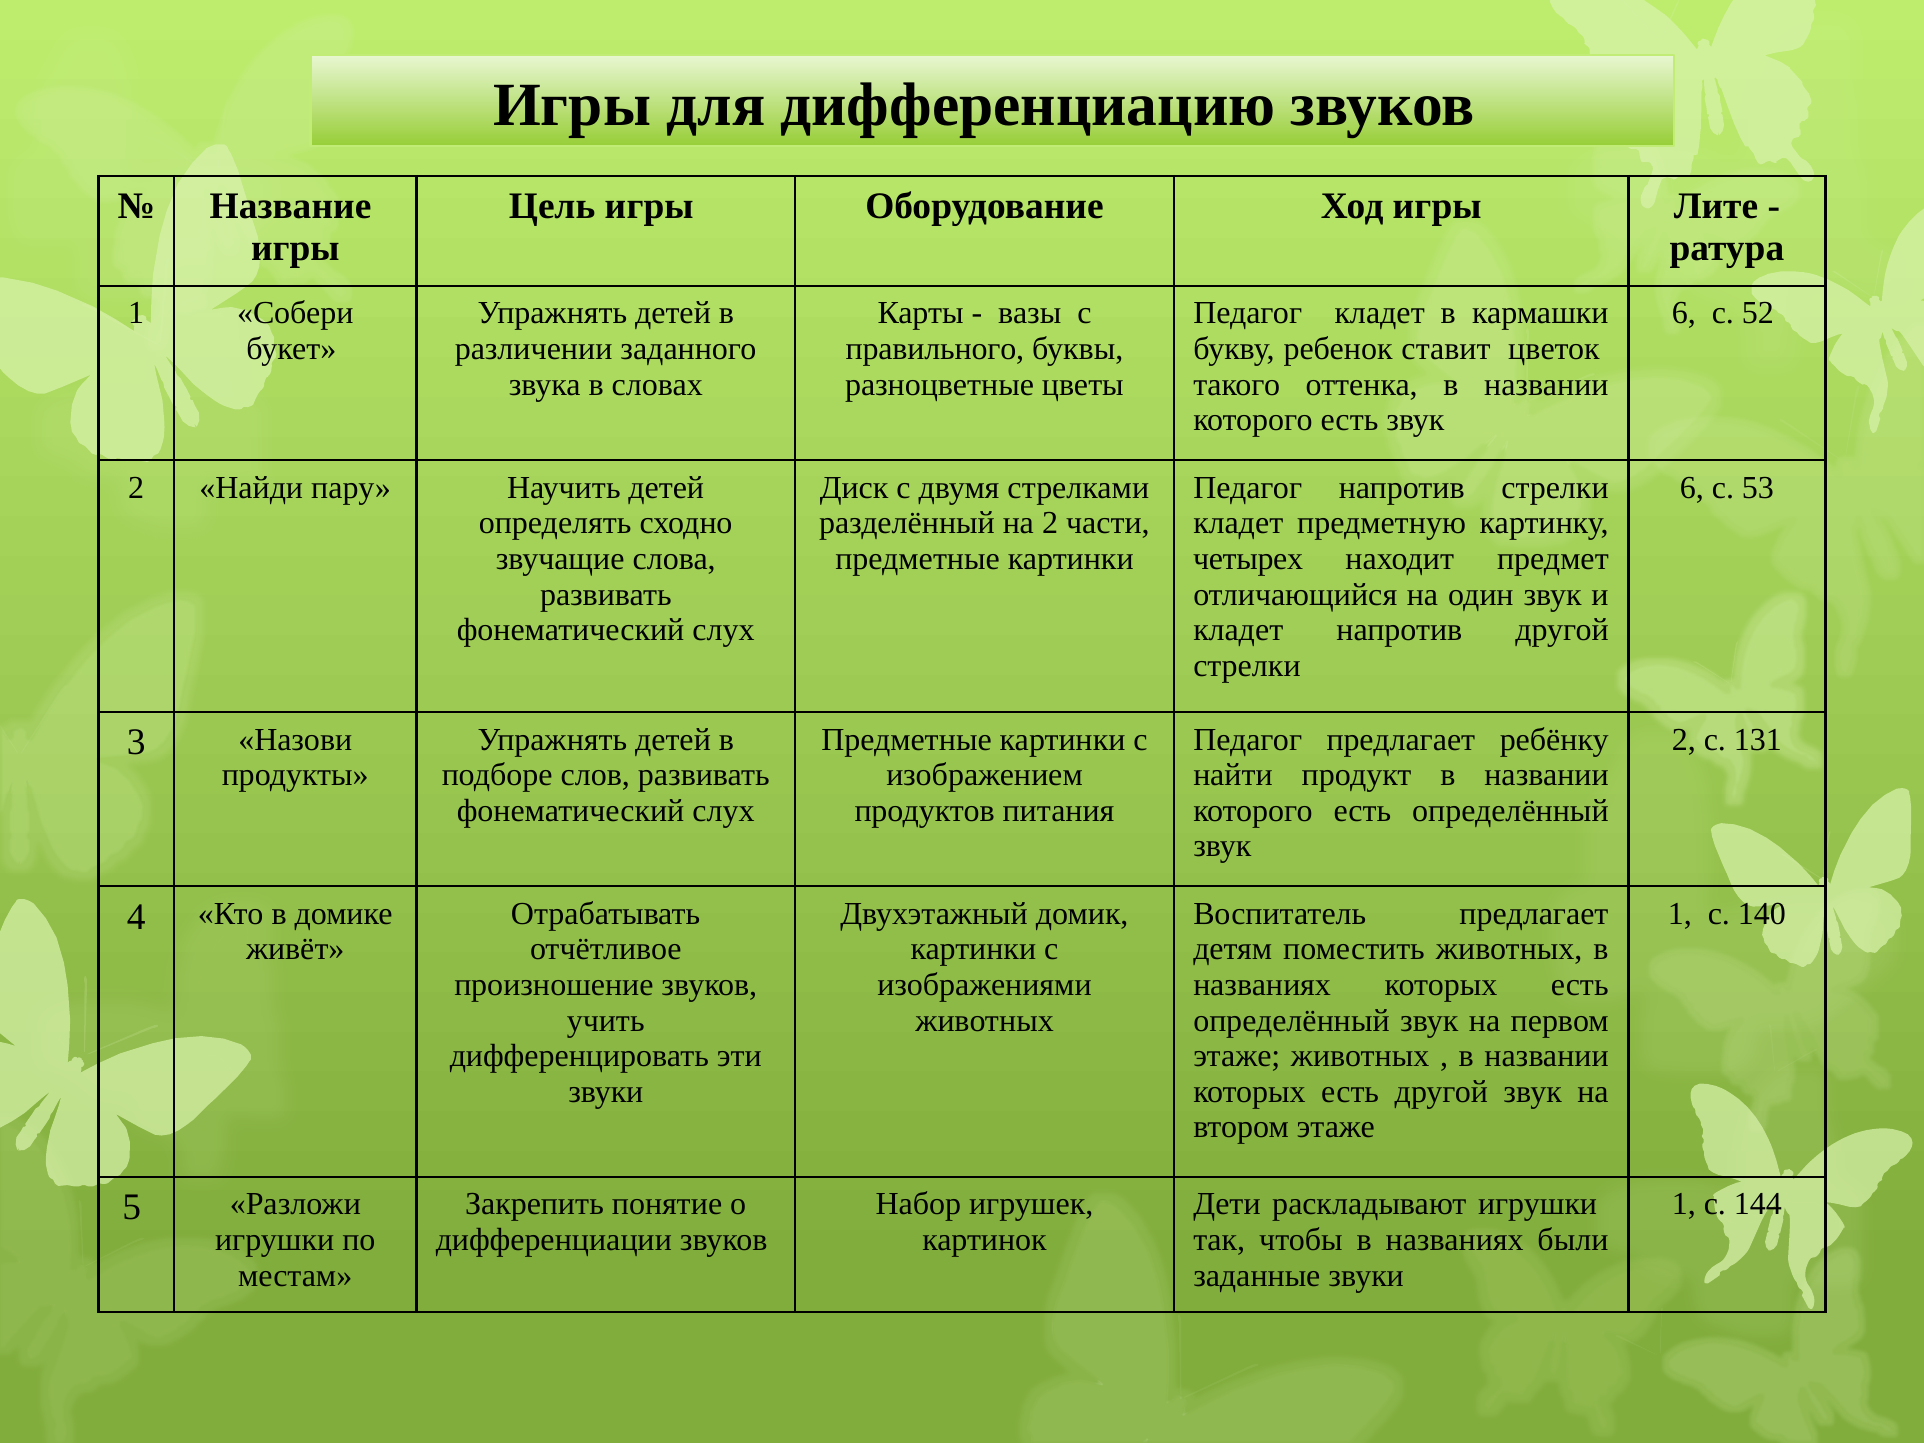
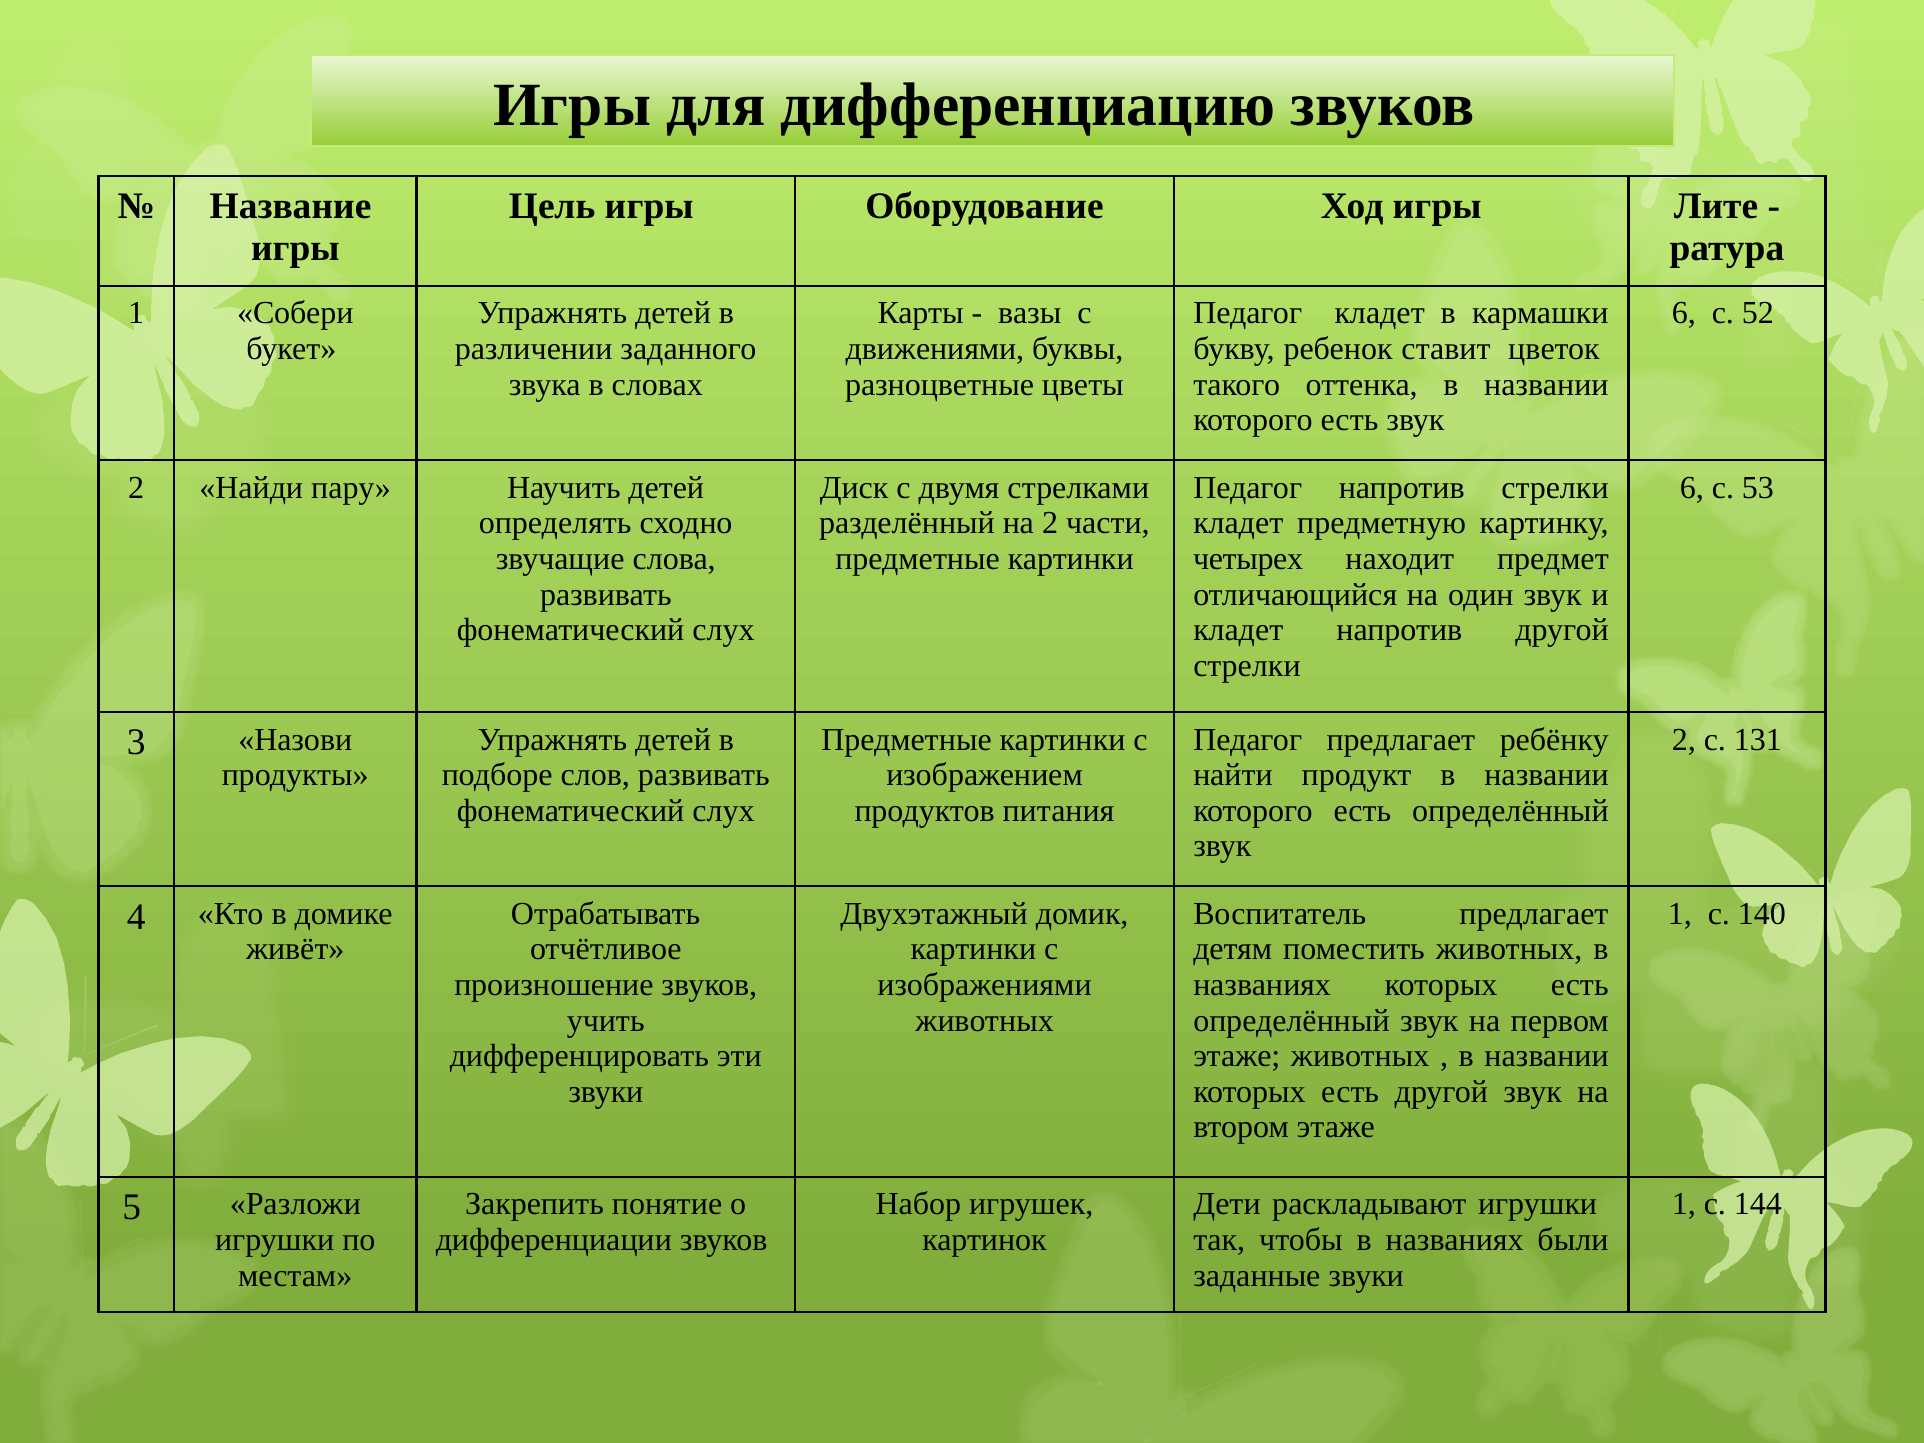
правильного: правильного -> движениями (935, 349)
